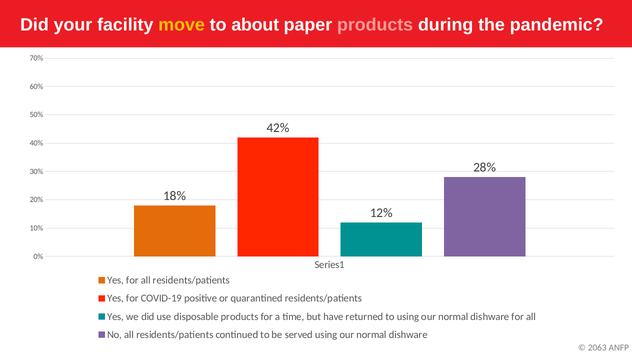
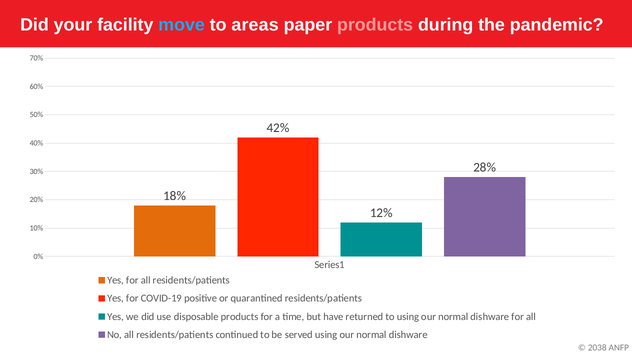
move colour: yellow -> light blue (182, 25)
about: about -> areas (255, 25)
2063: 2063 -> 2038 (597, 348)
